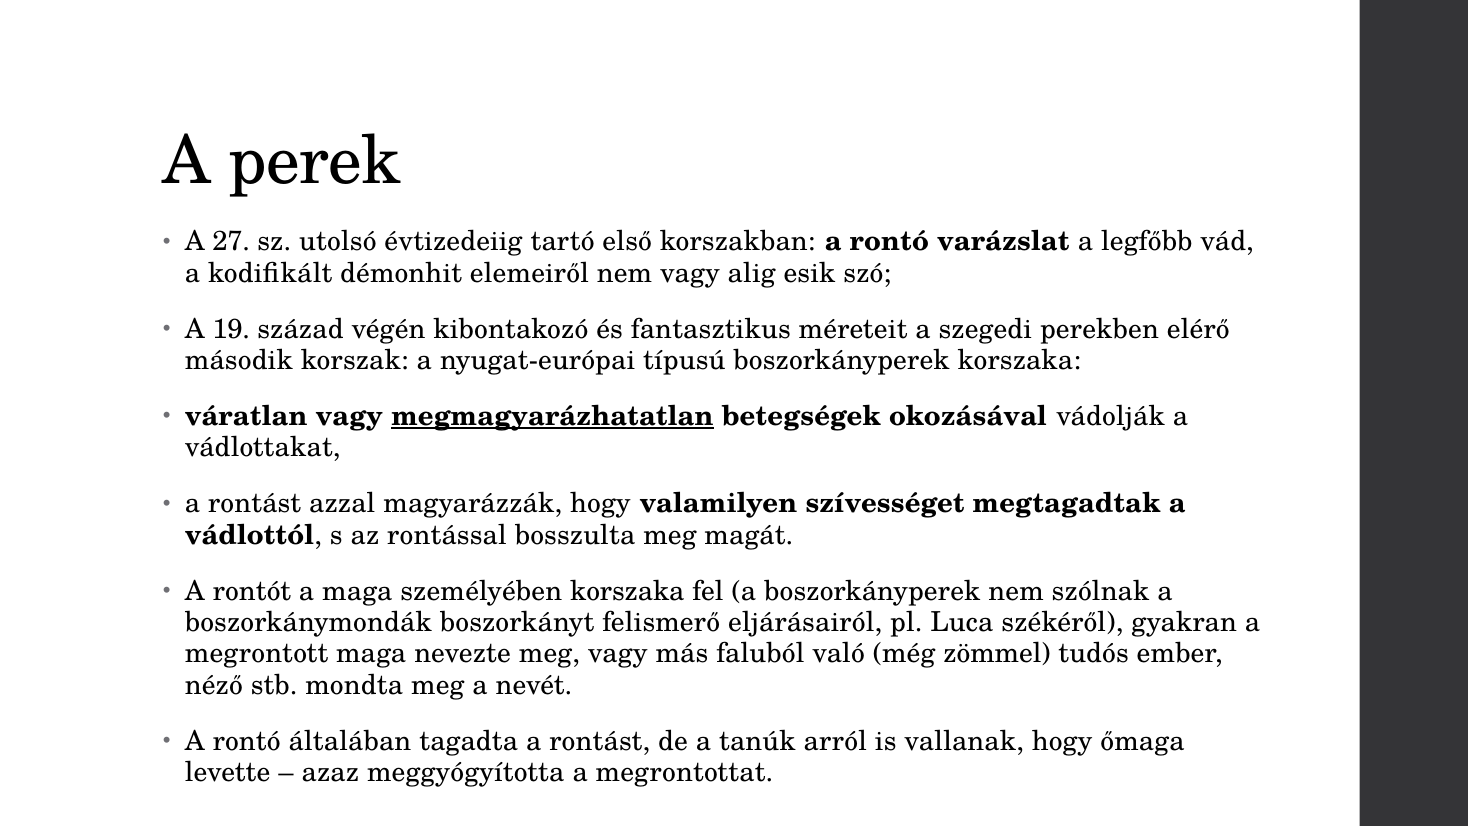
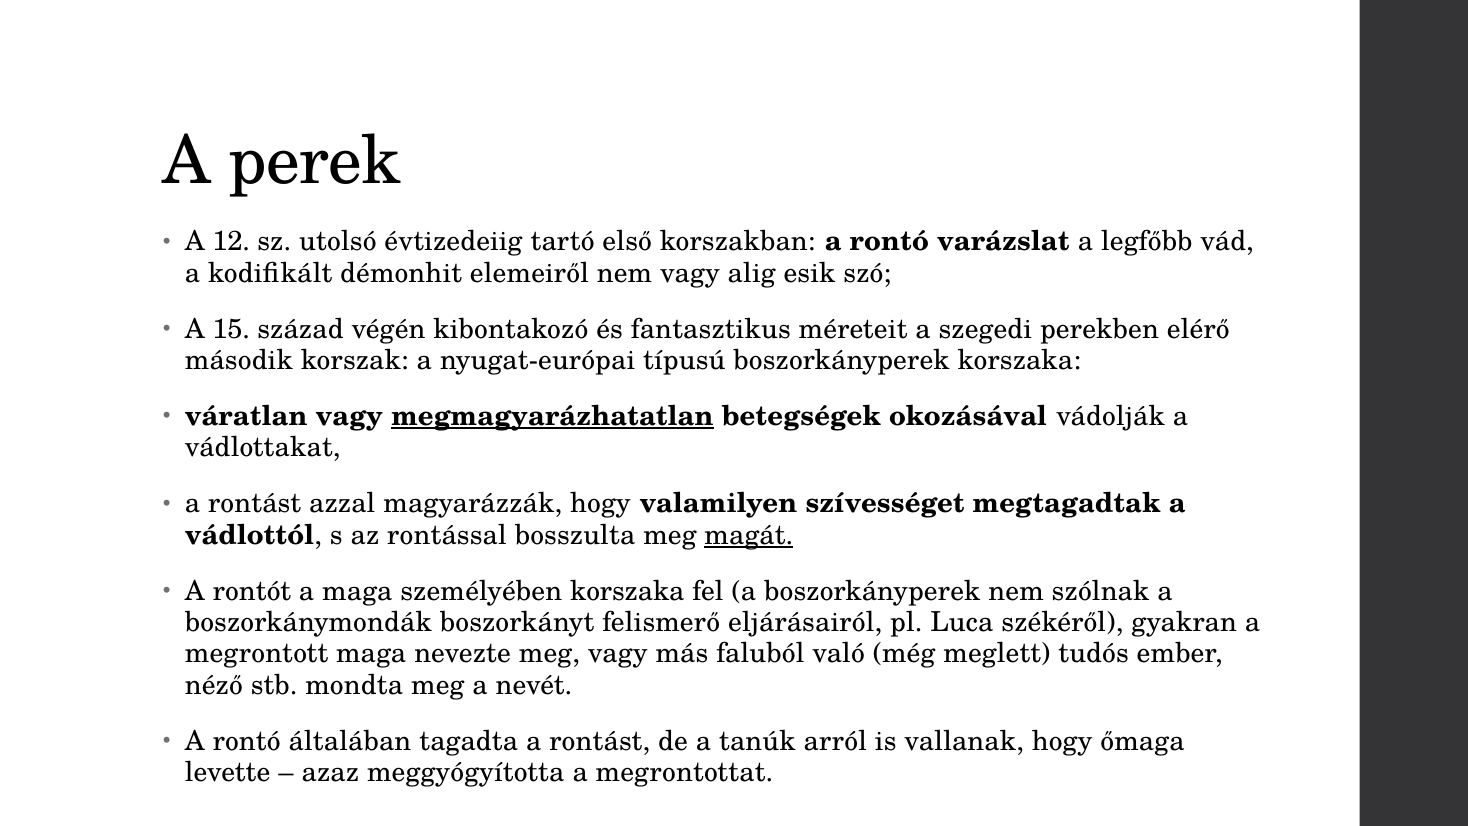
27: 27 -> 12 (231, 242)
19: 19 -> 15 (231, 329)
magát underline: none -> present (749, 535)
zömmel: zömmel -> meglett (997, 654)
